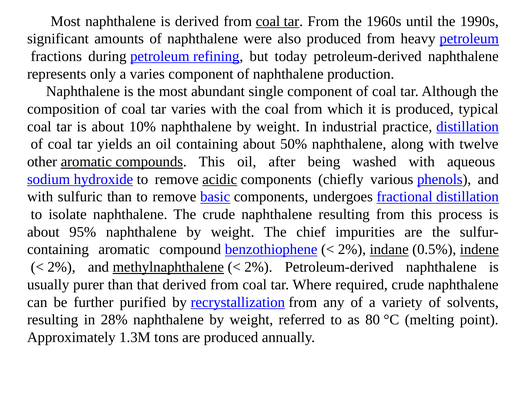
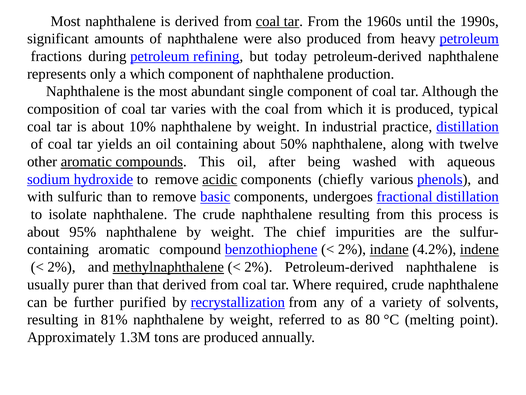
a varies: varies -> which (147, 74)
0.5%: 0.5% -> 4.2% (434, 249)
28%: 28% -> 81% (114, 319)
